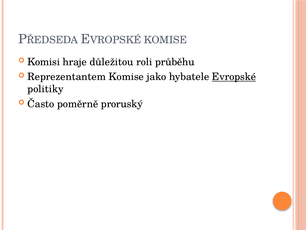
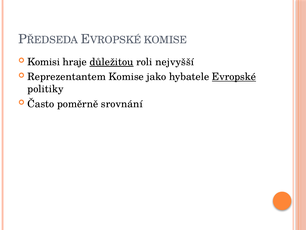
důležitou underline: none -> present (112, 62)
průběhu: průběhu -> nejvyšší (175, 62)
proruský: proruský -> srovnání (122, 104)
